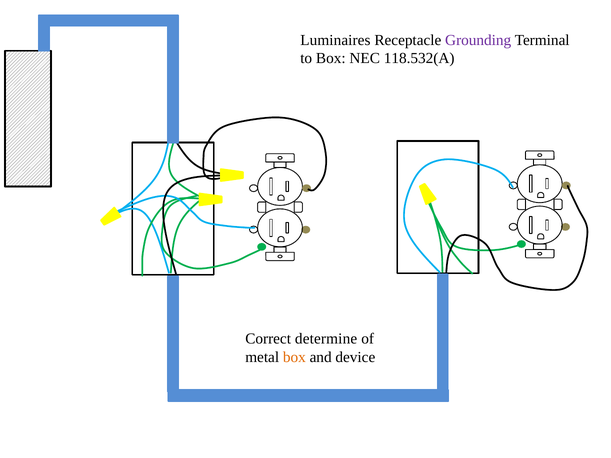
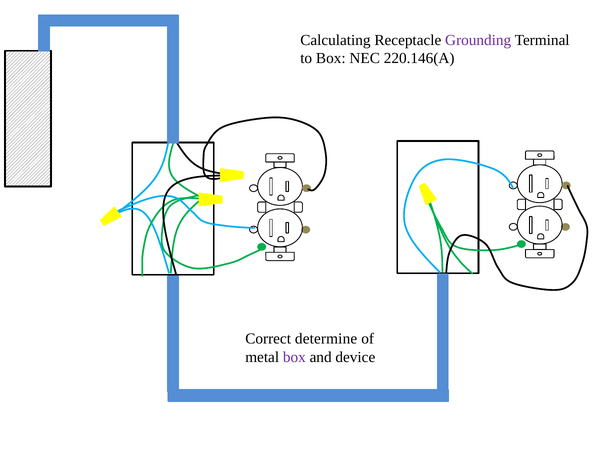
Luminaires: Luminaires -> Calculating (335, 40)
118.532(A: 118.532(A -> 220.146(A (419, 58)
box colour: orange -> purple (294, 357)
